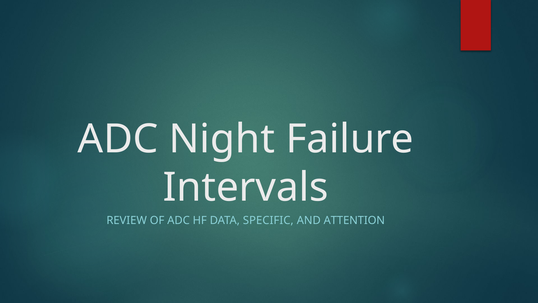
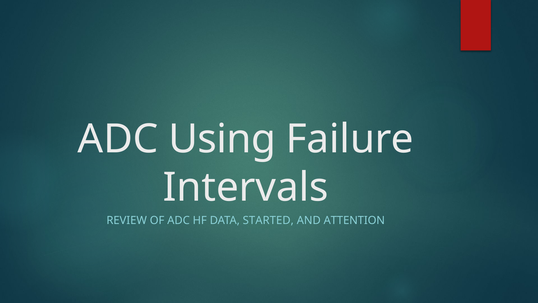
Night: Night -> Using (222, 139)
SPECIFIC: SPECIFIC -> STARTED (268, 220)
